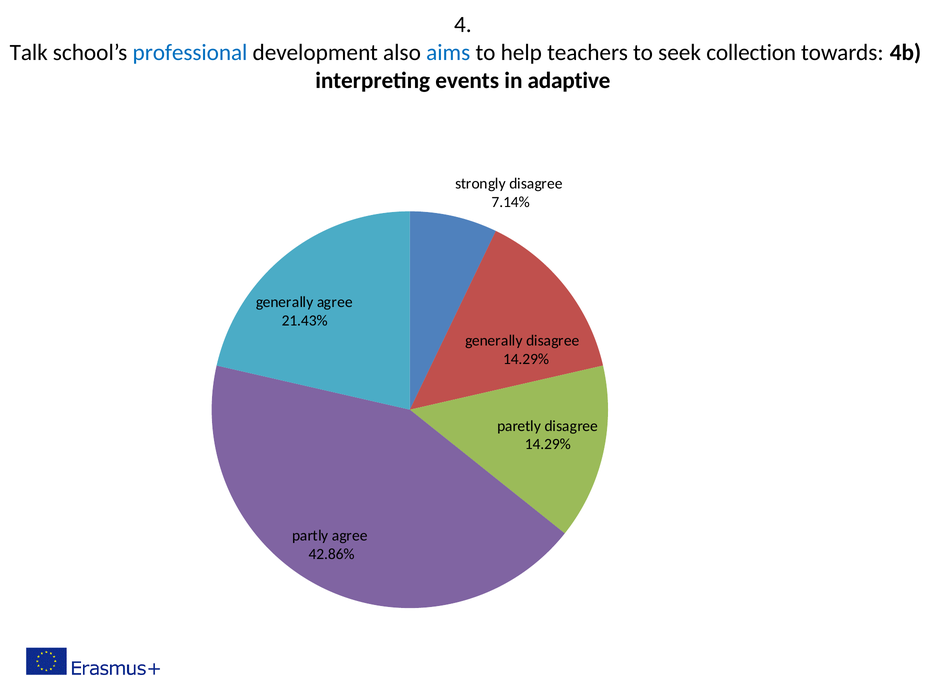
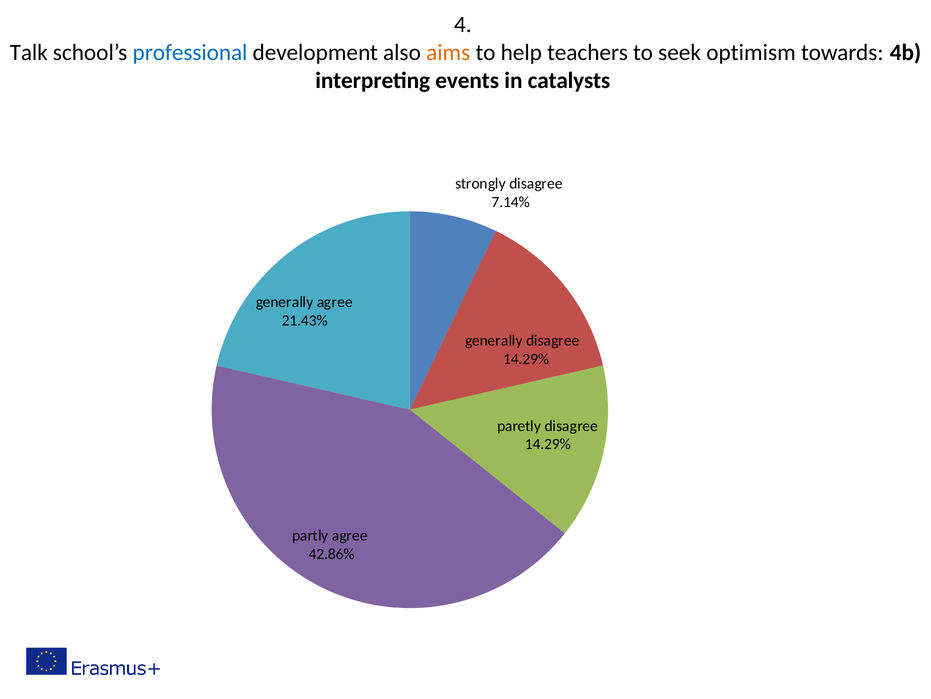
aims colour: blue -> orange (448, 53)
collection: collection -> optimism (751, 53)
adaptive: adaptive -> catalysts (569, 81)
